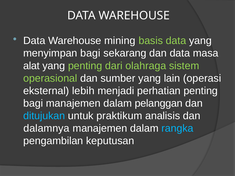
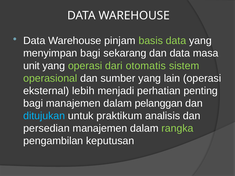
mining: mining -> pinjam (120, 41)
alat: alat -> unit (31, 66)
yang penting: penting -> operasi (85, 66)
olahraga: olahraga -> otomatis (146, 66)
dalamnya: dalamnya -> persedian (46, 129)
rangka colour: light blue -> light green (177, 129)
